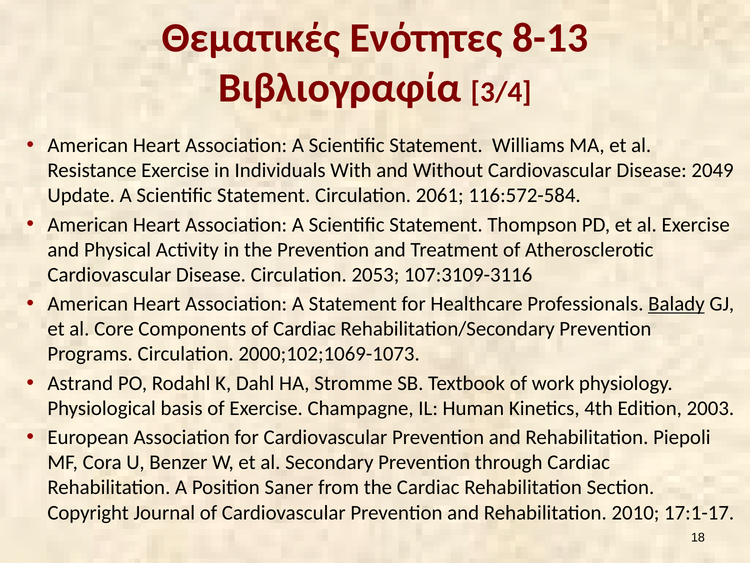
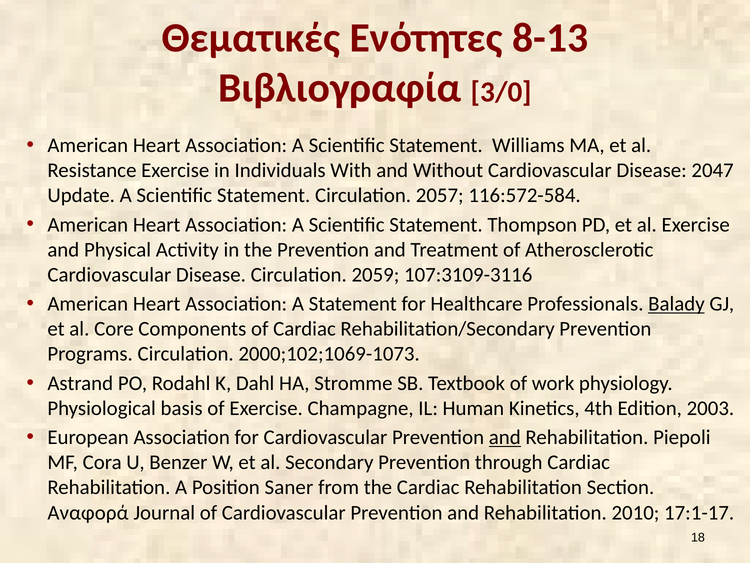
3/4: 3/4 -> 3/0 (501, 92)
2049: 2049 -> 2047 (713, 170)
2061: 2061 -> 2057 (440, 195)
2053: 2053 -> 2059 (375, 275)
and underline: none -> present (505, 437)
Copyright: Copyright -> Αναφορά (88, 512)
